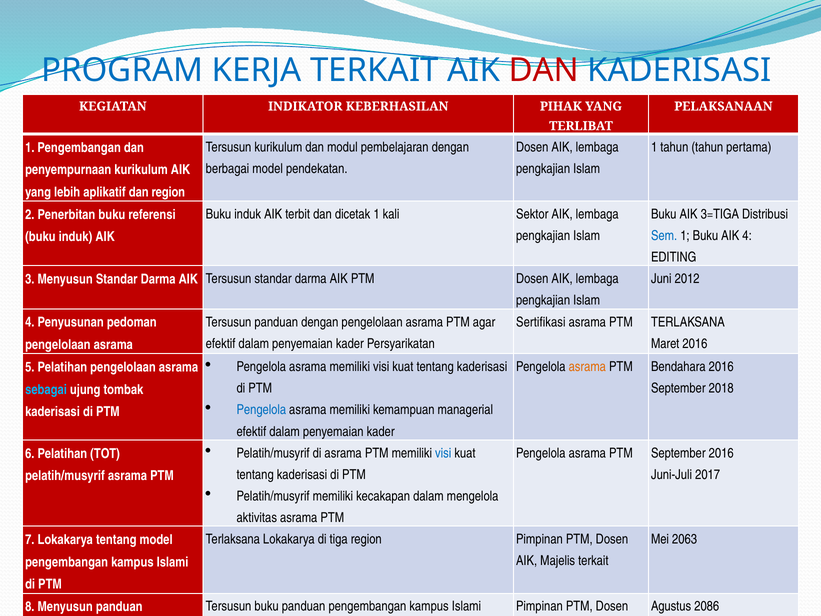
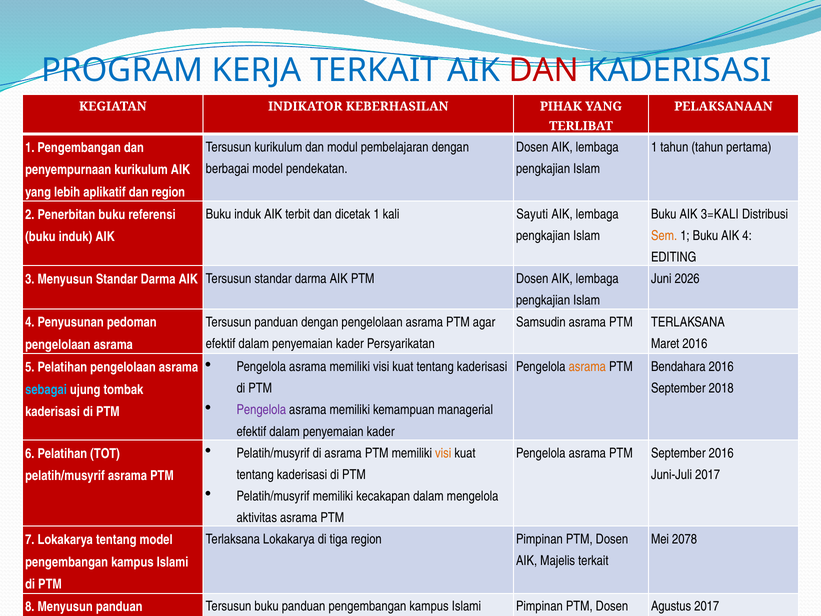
Sektor: Sektor -> Sayuti (532, 214)
3=TIGA: 3=TIGA -> 3=KALI (720, 214)
Sem colour: blue -> orange (664, 236)
2012: 2012 -> 2026 (687, 279)
Sertifikasi: Sertifikasi -> Samsudin (541, 322)
Pengelola colour: blue -> purple (261, 410)
visi colour: blue -> orange (443, 453)
2063: 2063 -> 2078 (685, 539)
Agustus 2086: 2086 -> 2017 (707, 606)
